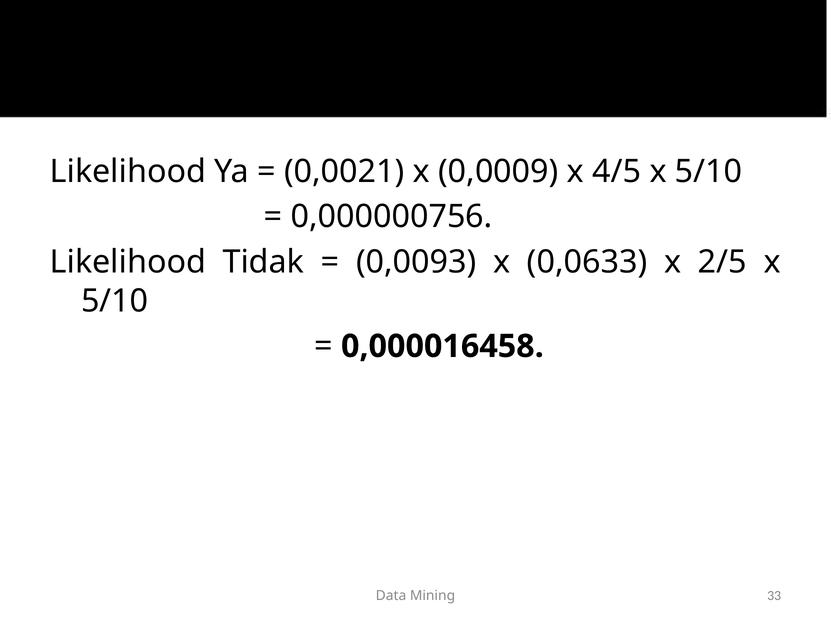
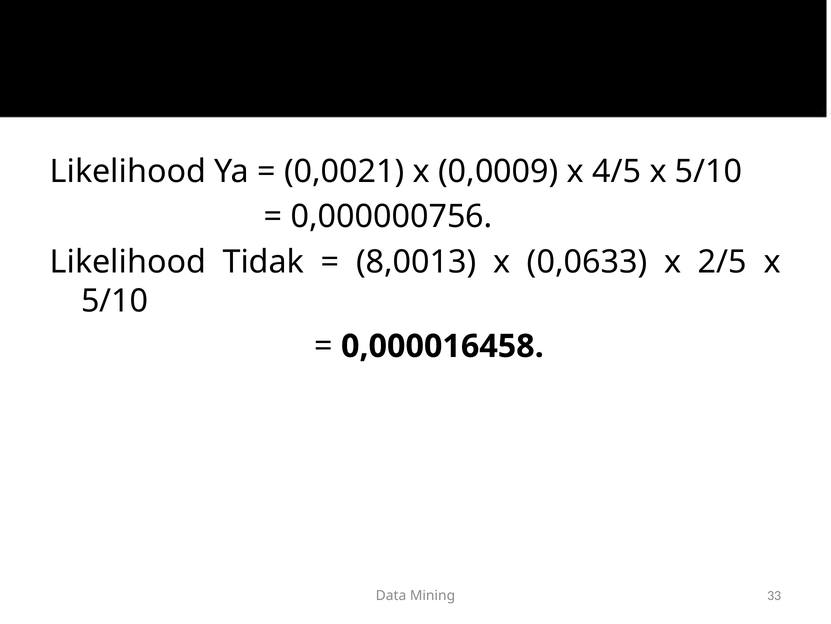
0,0093: 0,0093 -> 8,0013 (416, 262)
